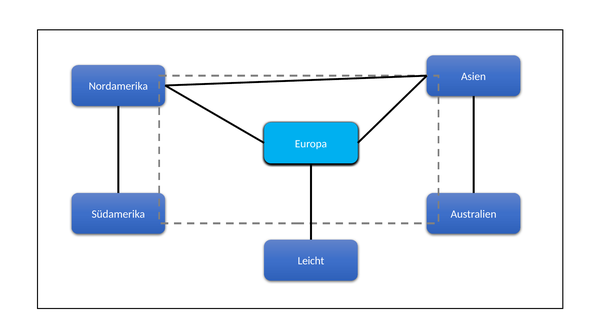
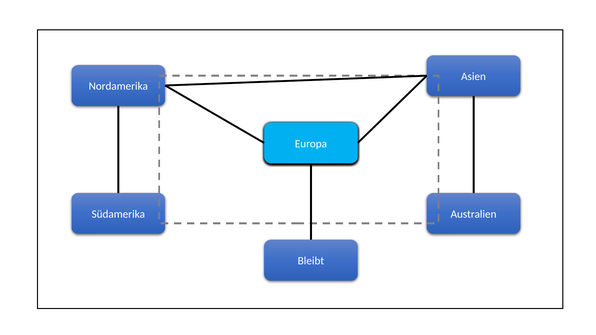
Leicht: Leicht -> Bleibt (311, 261)
